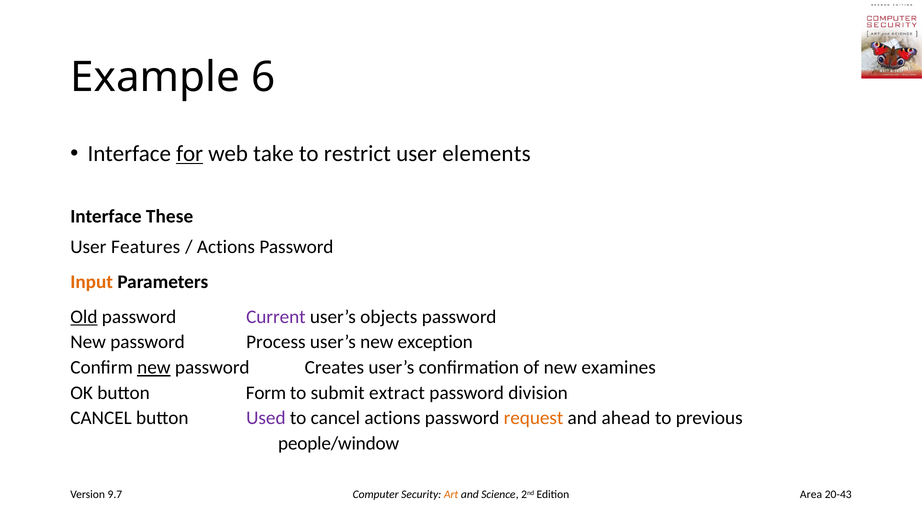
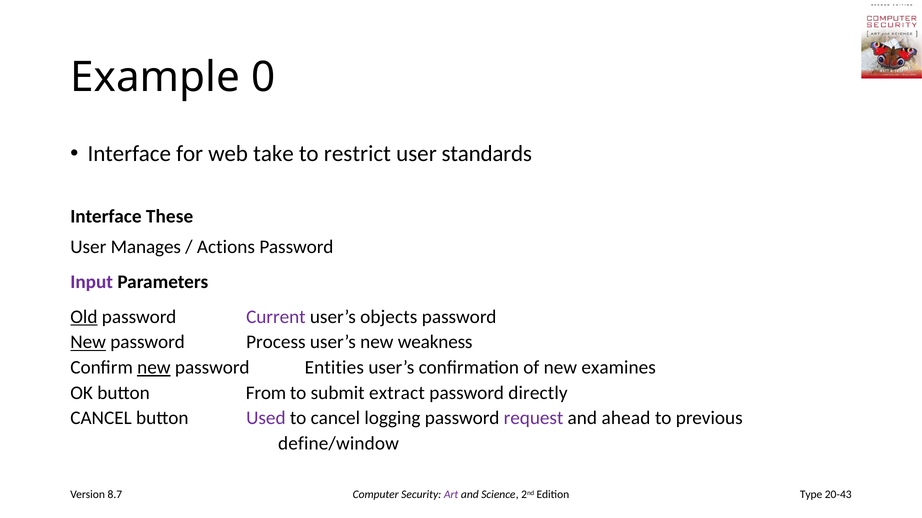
6: 6 -> 0 (263, 77)
for underline: present -> none (190, 154)
elements: elements -> standards (487, 154)
Features: Features -> Manages (146, 247)
Input colour: orange -> purple (92, 282)
New underline: none -> present (88, 343)
exception: exception -> weakness (435, 343)
Creates: Creates -> Entities (334, 368)
Form: Form -> From (266, 393)
division: division -> directly (538, 393)
cancel actions: actions -> logging (392, 419)
request colour: orange -> purple (534, 419)
people/window: people/window -> define/window (338, 444)
9.7: 9.7 -> 8.7 (115, 495)
Art colour: orange -> purple (451, 495)
Area: Area -> Type (811, 495)
